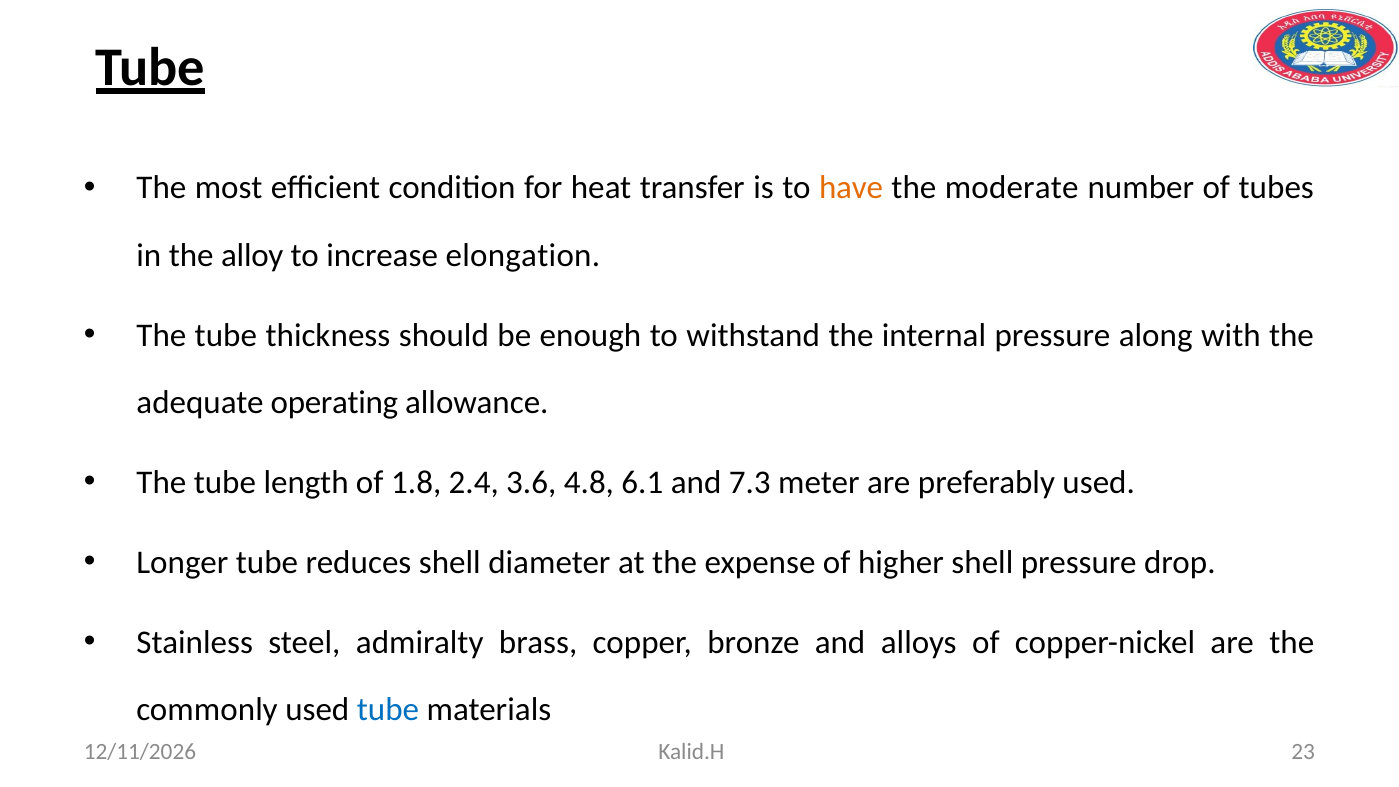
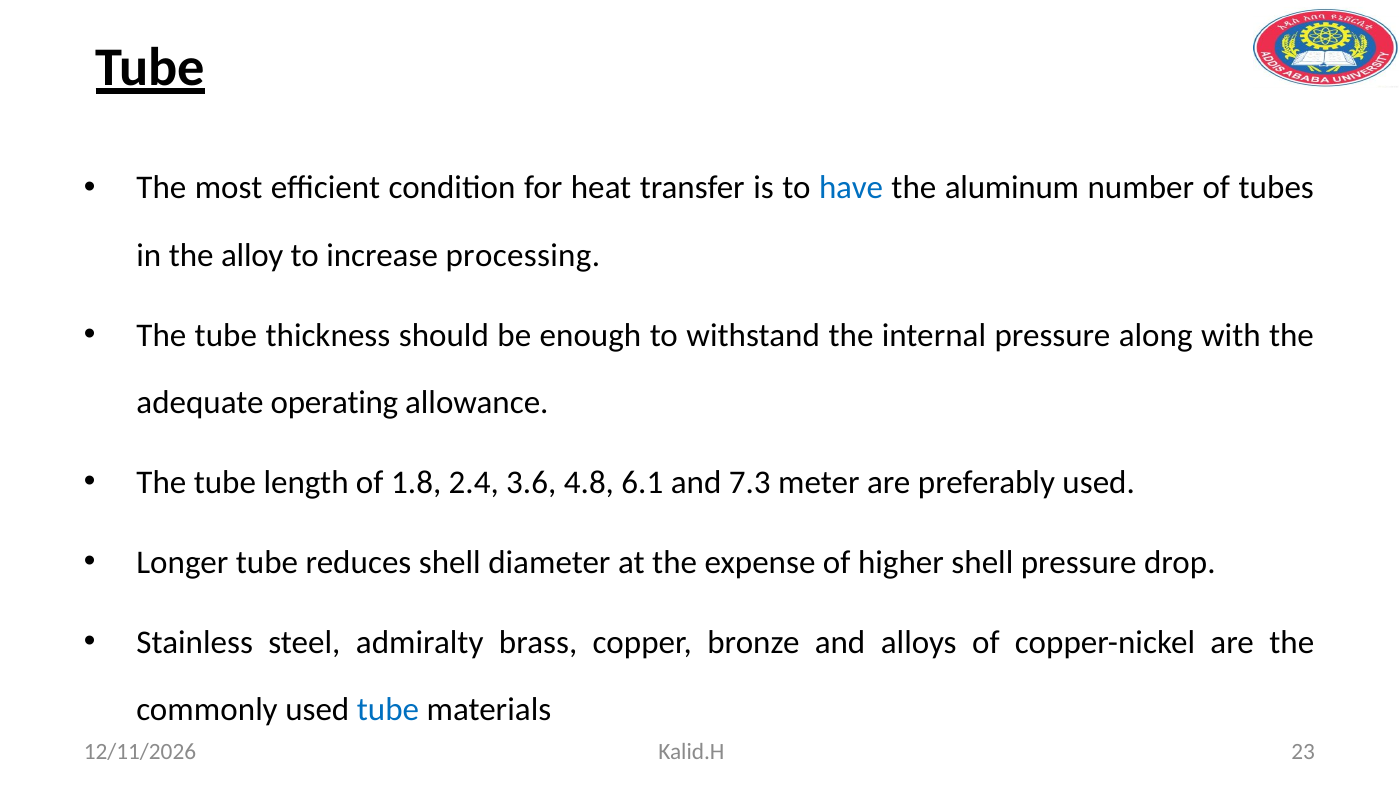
have colour: orange -> blue (851, 188)
moderate: moderate -> aluminum (1012, 188)
elongation: elongation -> processing (523, 255)
